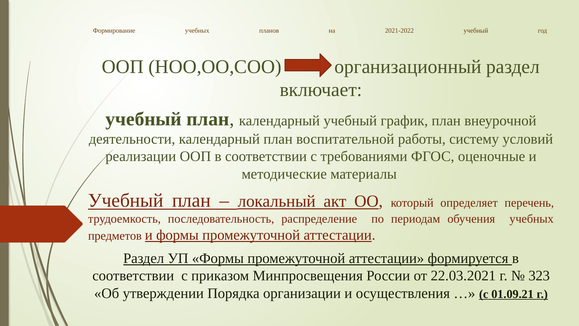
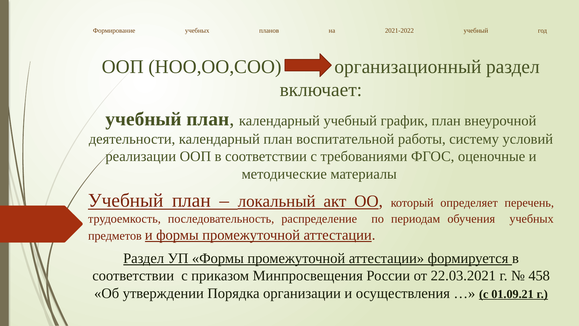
323: 323 -> 458 (539, 276)
